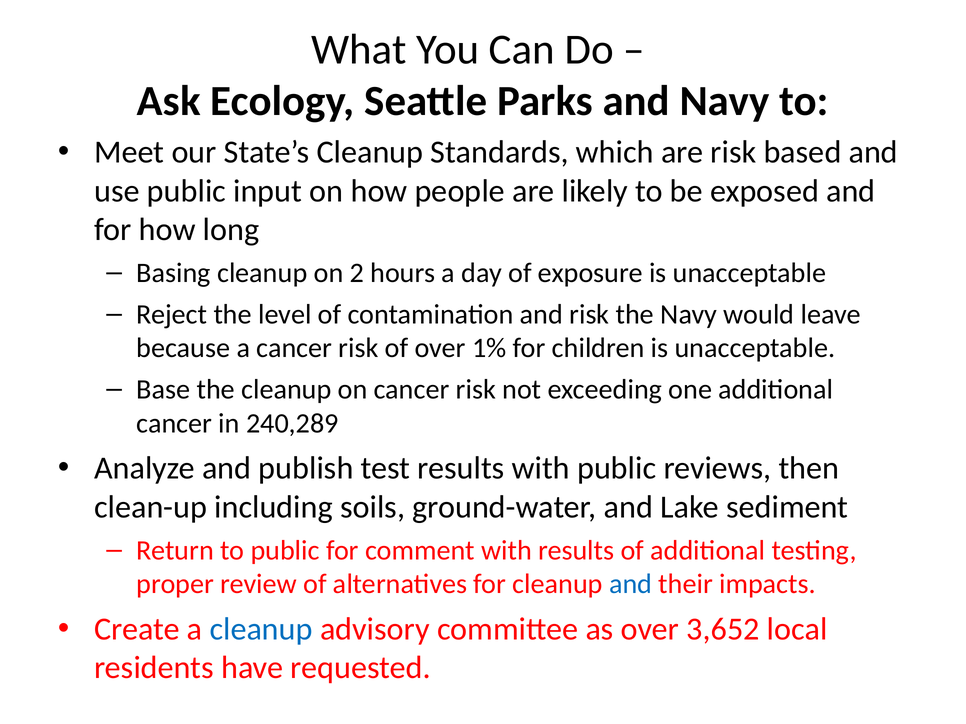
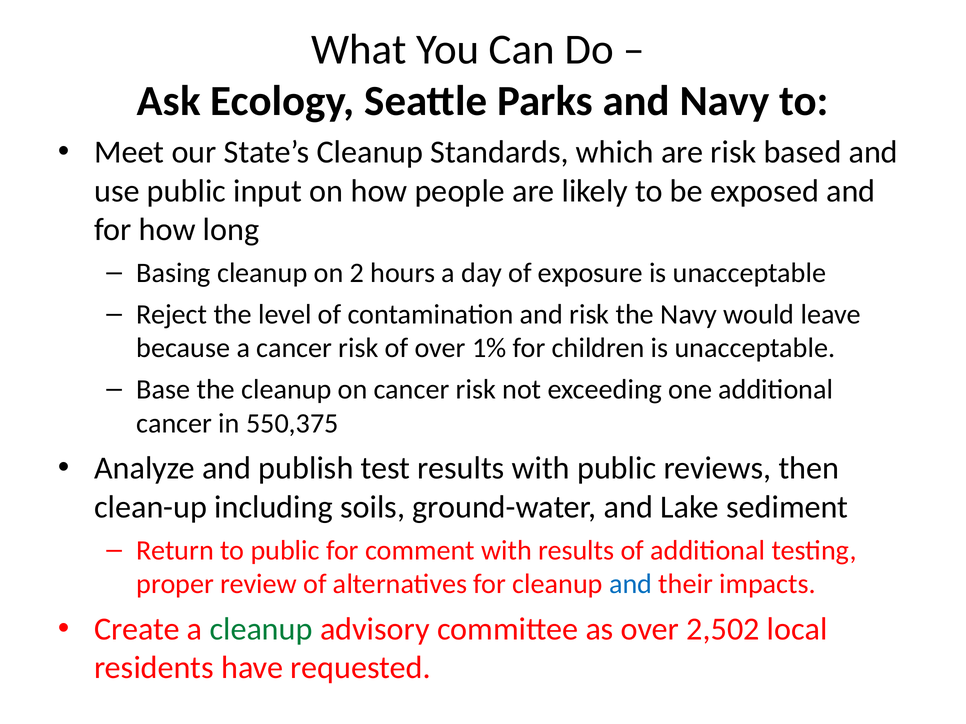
240,289: 240,289 -> 550,375 (292, 423)
cleanup colour: blue -> green (261, 630)
3,652: 3,652 -> 2,502 (723, 630)
